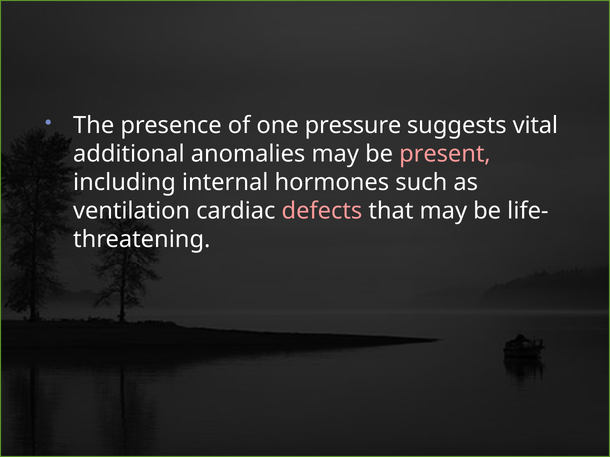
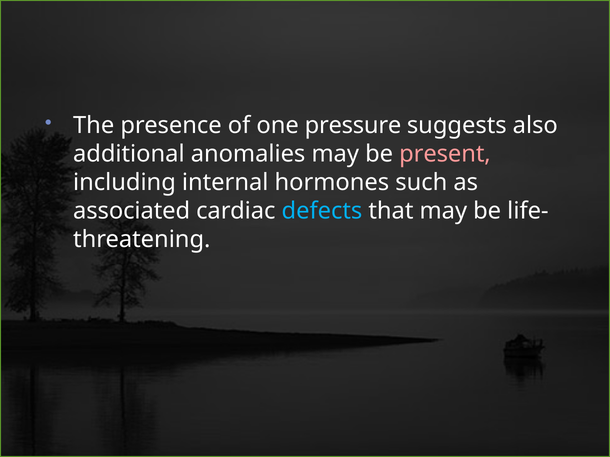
vital: vital -> also (535, 126)
ventilation: ventilation -> associated (132, 211)
defects colour: pink -> light blue (322, 211)
